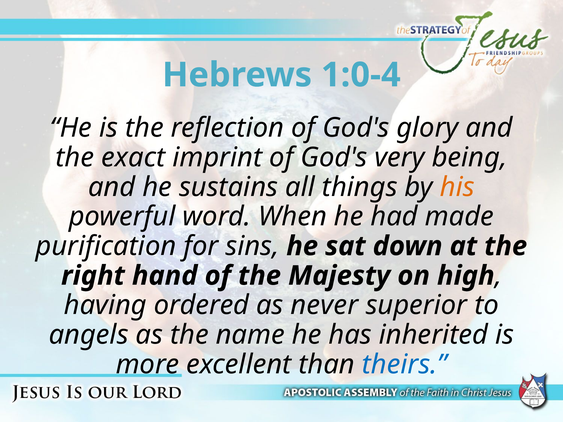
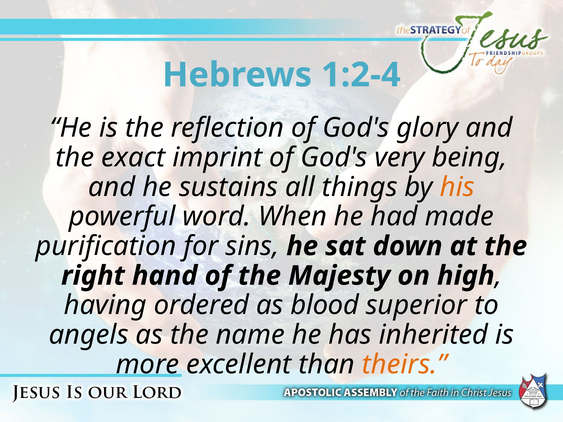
1:0-4: 1:0-4 -> 1:2-4 (361, 75)
never: never -> blood (325, 305)
theirs colour: blue -> orange (405, 365)
